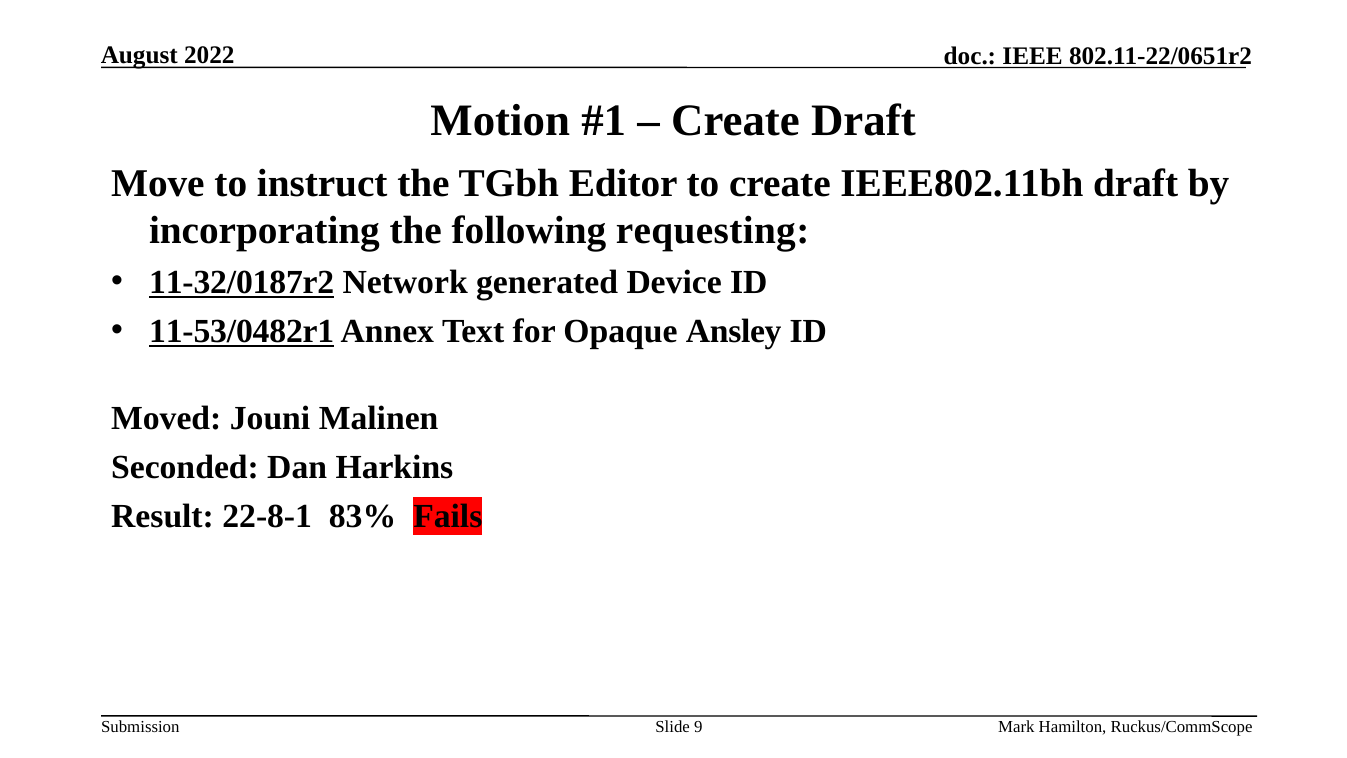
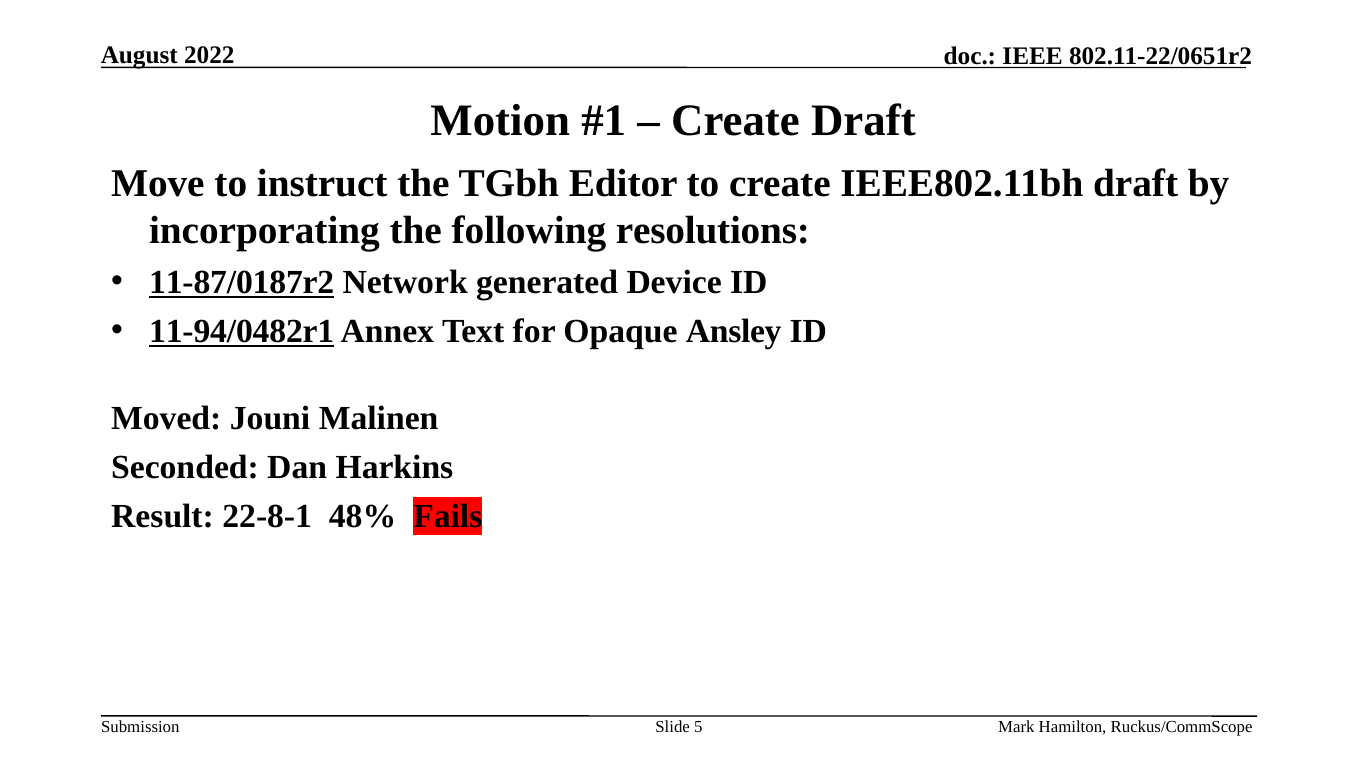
requesting: requesting -> resolutions (713, 230)
11-32/0187r2: 11-32/0187r2 -> 11-87/0187r2 (242, 282)
11-53/0482r1: 11-53/0482r1 -> 11-94/0482r1 (242, 331)
83%: 83% -> 48% (363, 516)
9: 9 -> 5 (698, 727)
